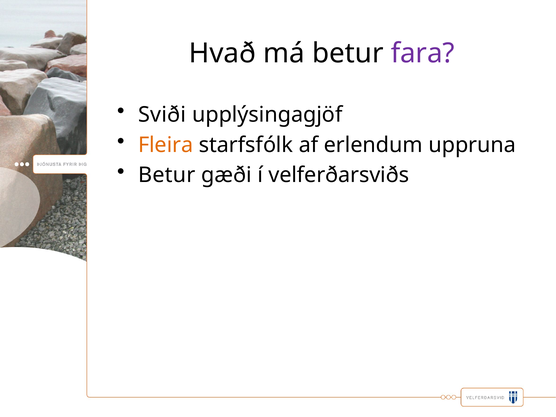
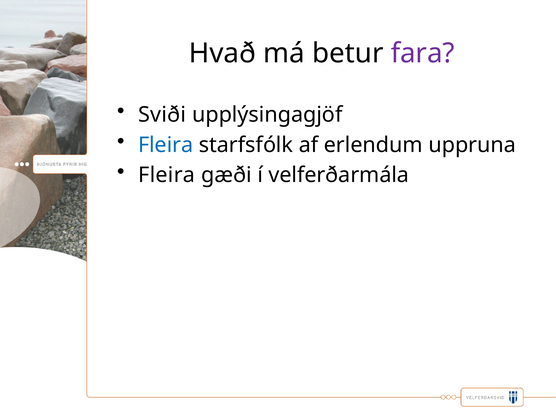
Fleira colour: orange -> blue (166, 145)
Betur: Betur -> Fleira (167, 175)
velferðarsviðs: velferðarsviðs -> velferðarmála (339, 175)
